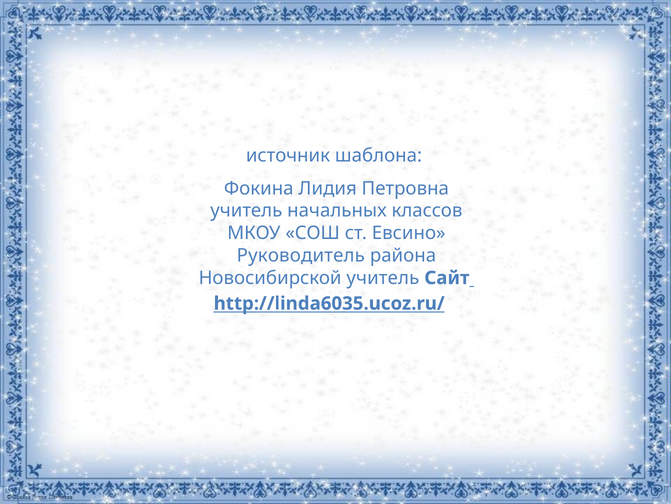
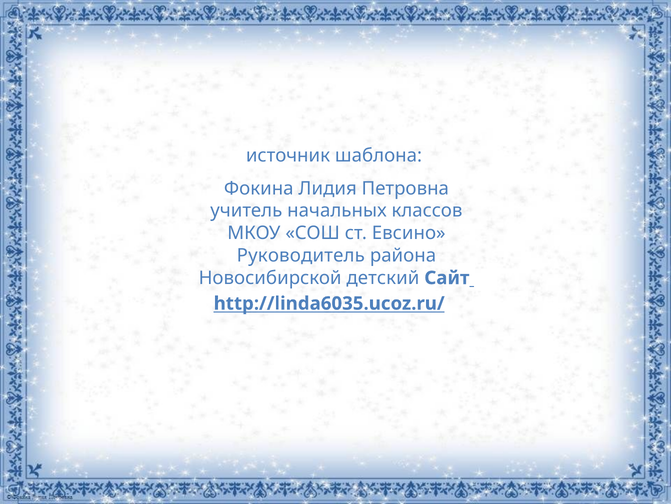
Новосибирской учитель: учитель -> детский (383, 278)
